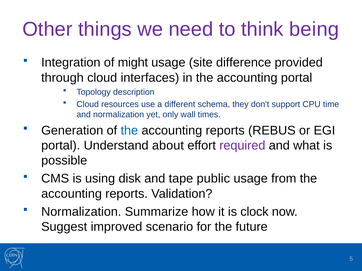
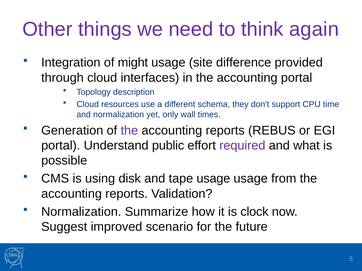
being: being -> again (314, 29)
the colour: blue -> purple (129, 131)
about: about -> public (168, 146)
tape public: public -> usage (213, 179)
